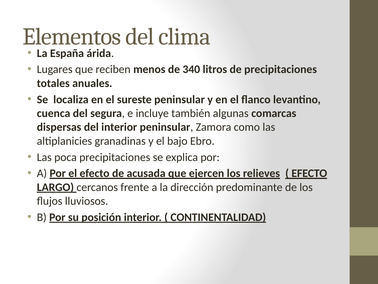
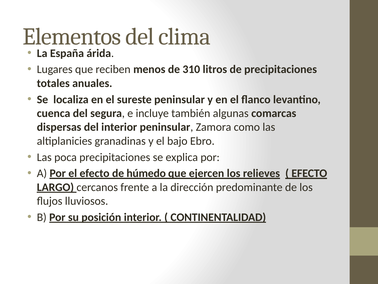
340: 340 -> 310 (191, 69)
acusada: acusada -> húmedo (146, 173)
